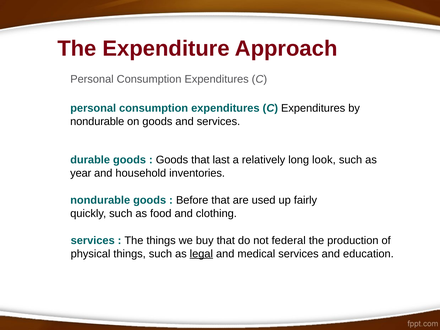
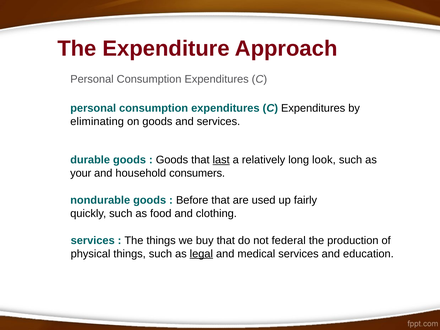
nondurable: nondurable -> eliminating (97, 122)
last underline: none -> present (221, 160)
year: year -> your (81, 173)
inventories: inventories -> consumers (197, 173)
